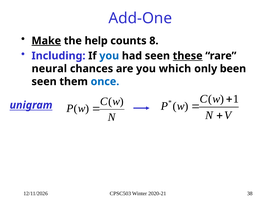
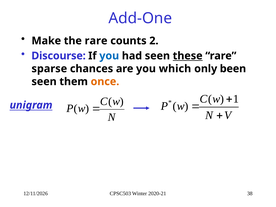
Make underline: present -> none (46, 41)
the help: help -> rare (96, 41)
8: 8 -> 2 (154, 41)
Including: Including -> Discourse (59, 56)
neural: neural -> sparse (49, 69)
once colour: blue -> orange (105, 82)
